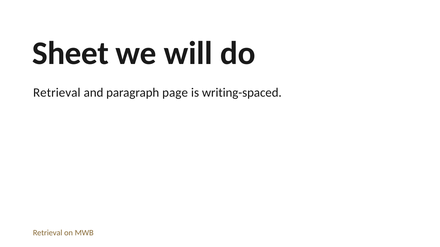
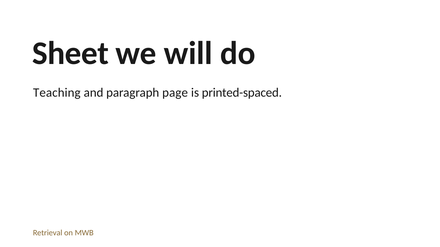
Retrieval: Retrieval -> Teaching (57, 93)
writing-spaced: writing-spaced -> printed-spaced (242, 93)
